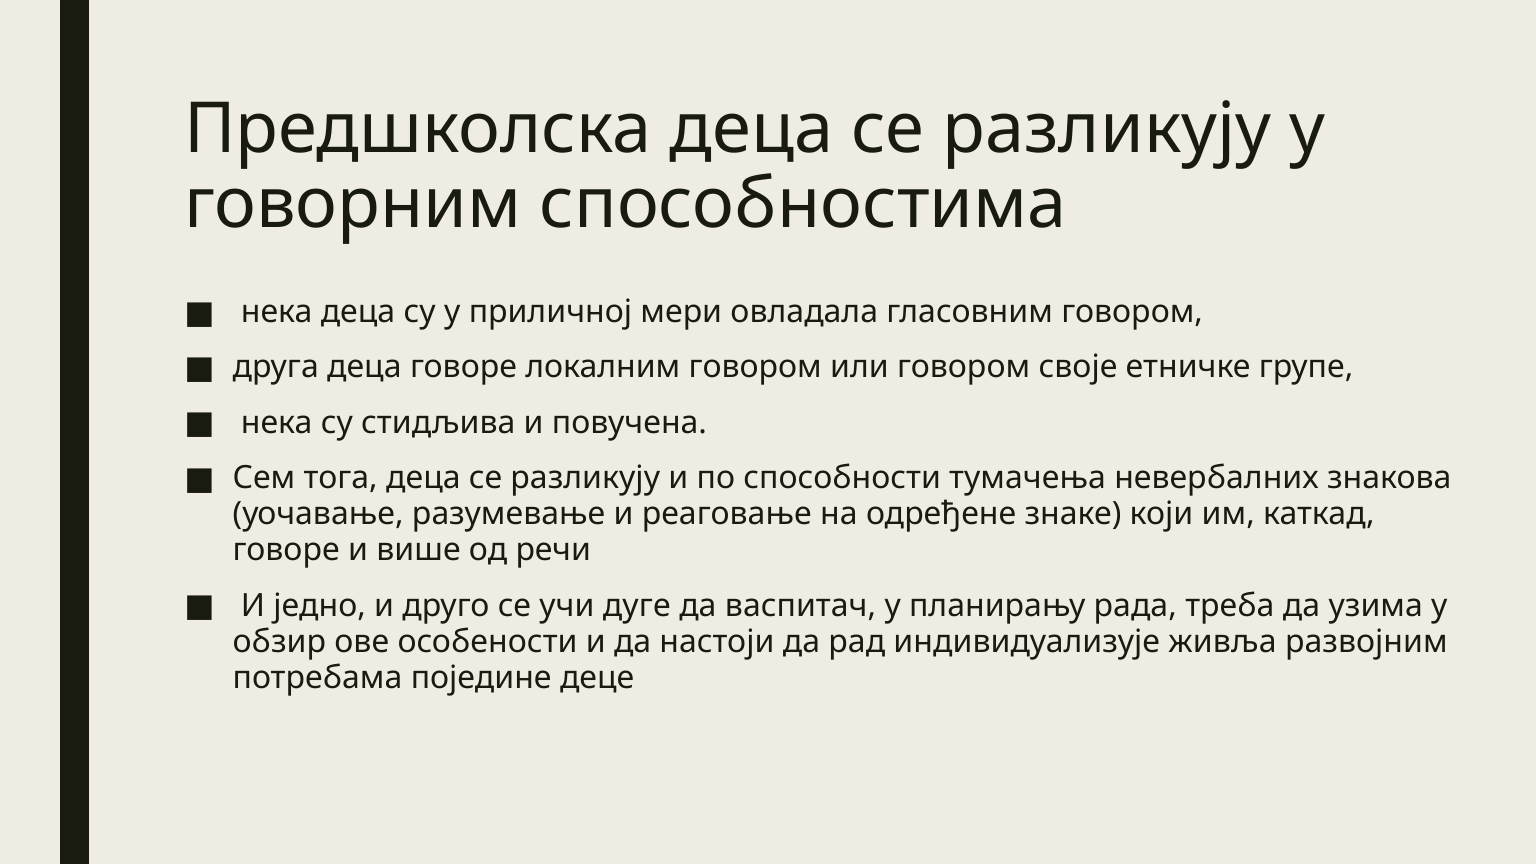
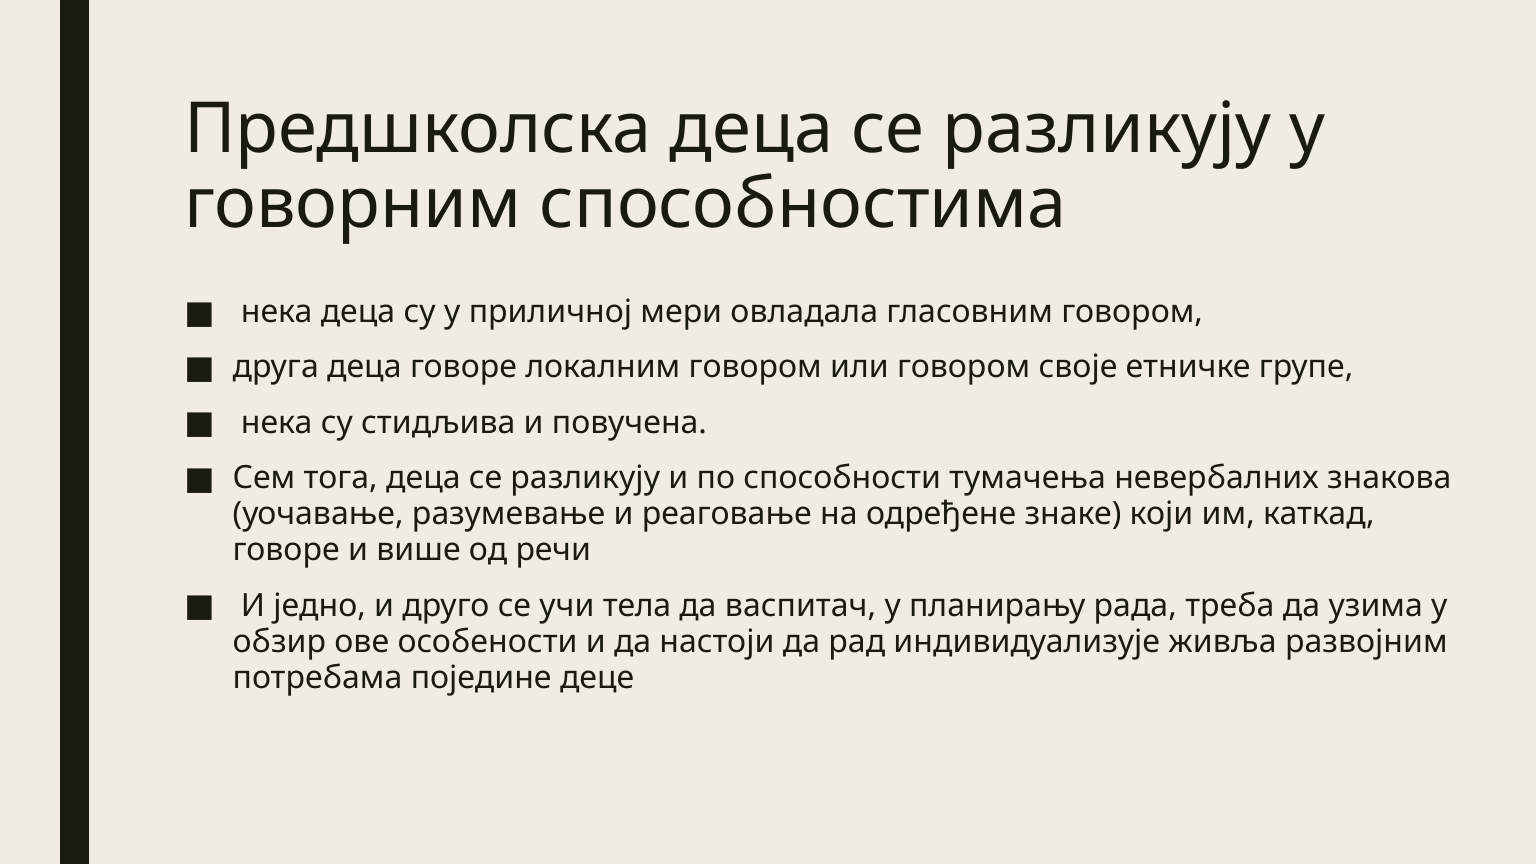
дуге: дуге -> тела (637, 606)
